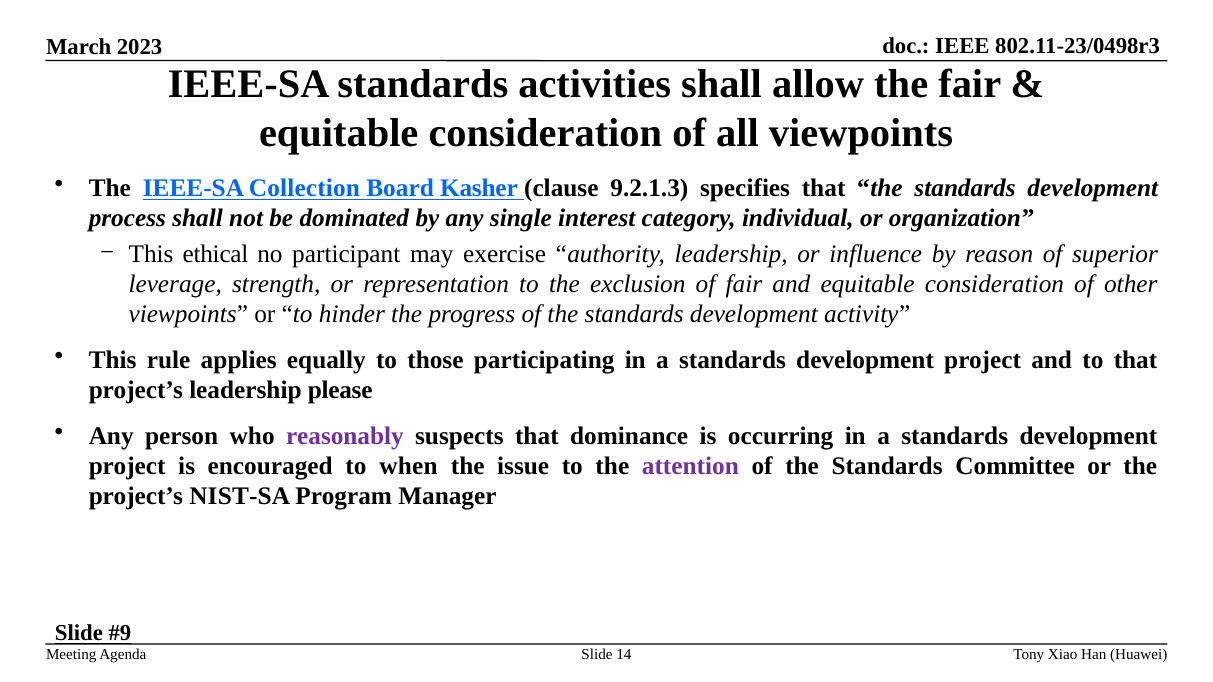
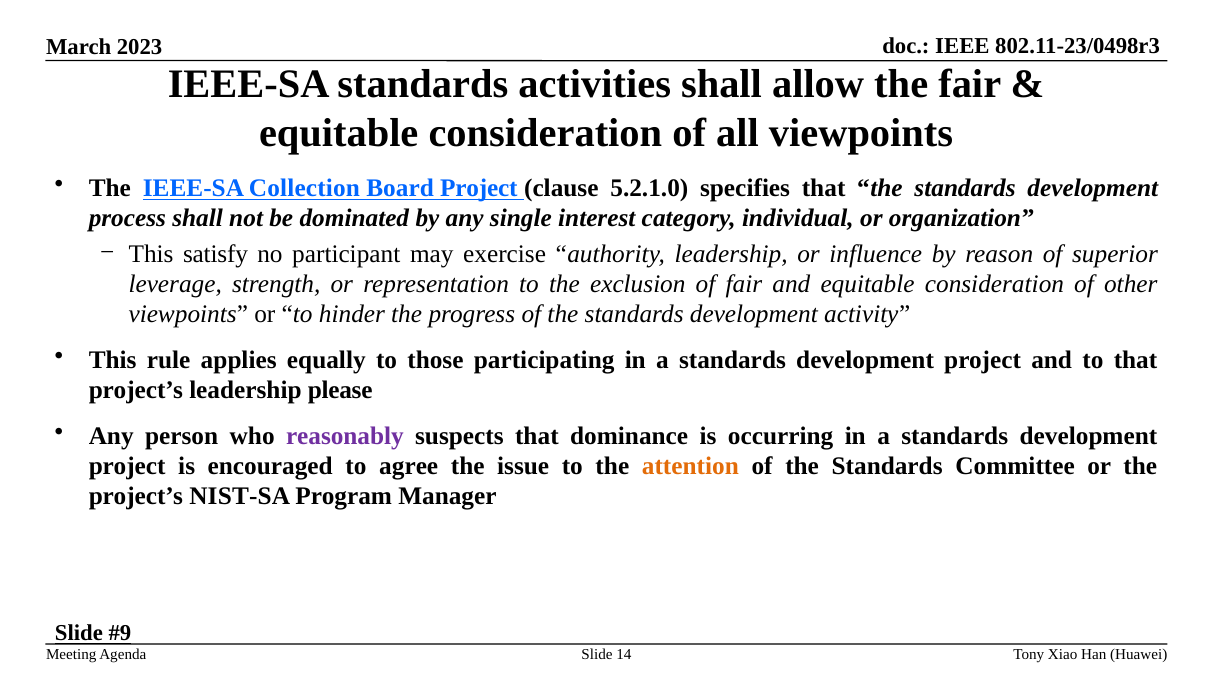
Board Kasher: Kasher -> Project (479, 188)
9.2.1.3: 9.2.1.3 -> 5.2.1.0 (649, 188)
ethical: ethical -> satisfy (215, 254)
when: when -> agree (409, 466)
attention colour: purple -> orange (690, 466)
